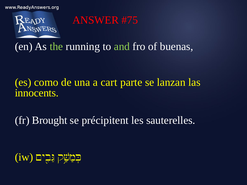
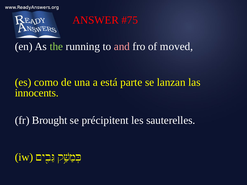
and colour: light green -> pink (122, 47)
buenas: buenas -> moved (177, 47)
cart: cart -> está (109, 82)
